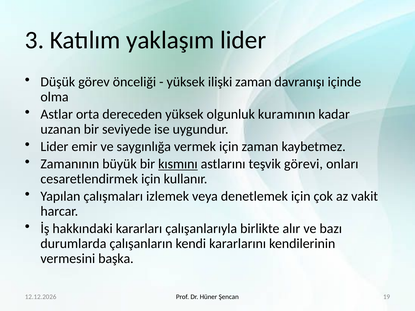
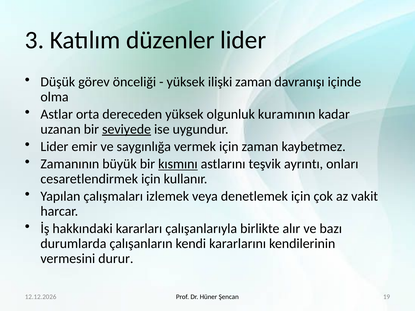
yaklaşım: yaklaşım -> düzenler (170, 40)
seviyede underline: none -> present (127, 129)
görevi: görevi -> ayrıntı (304, 164)
başka: başka -> durur (116, 259)
